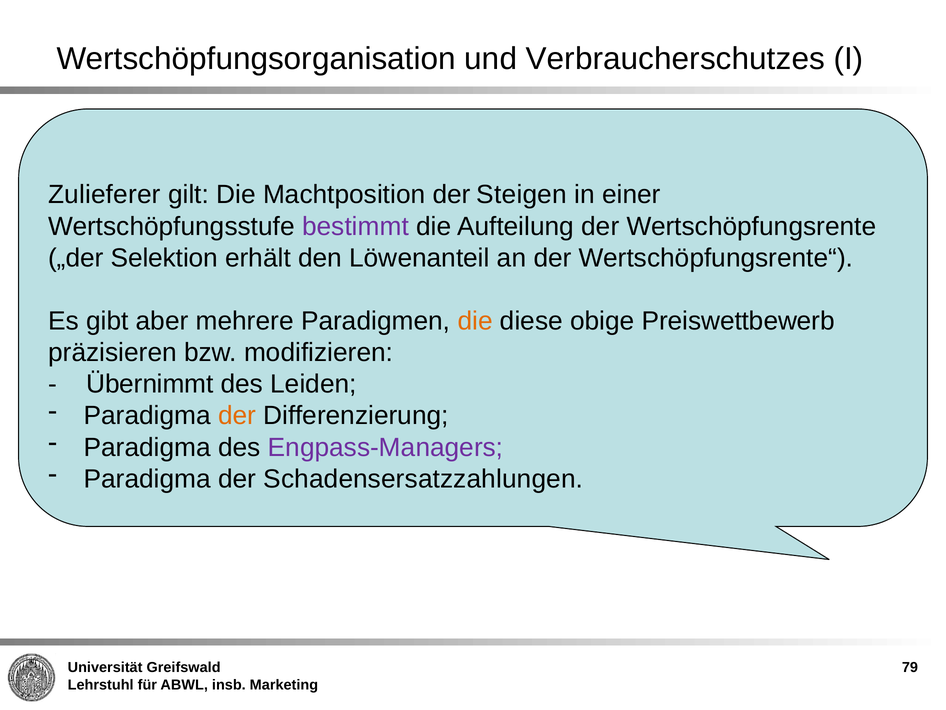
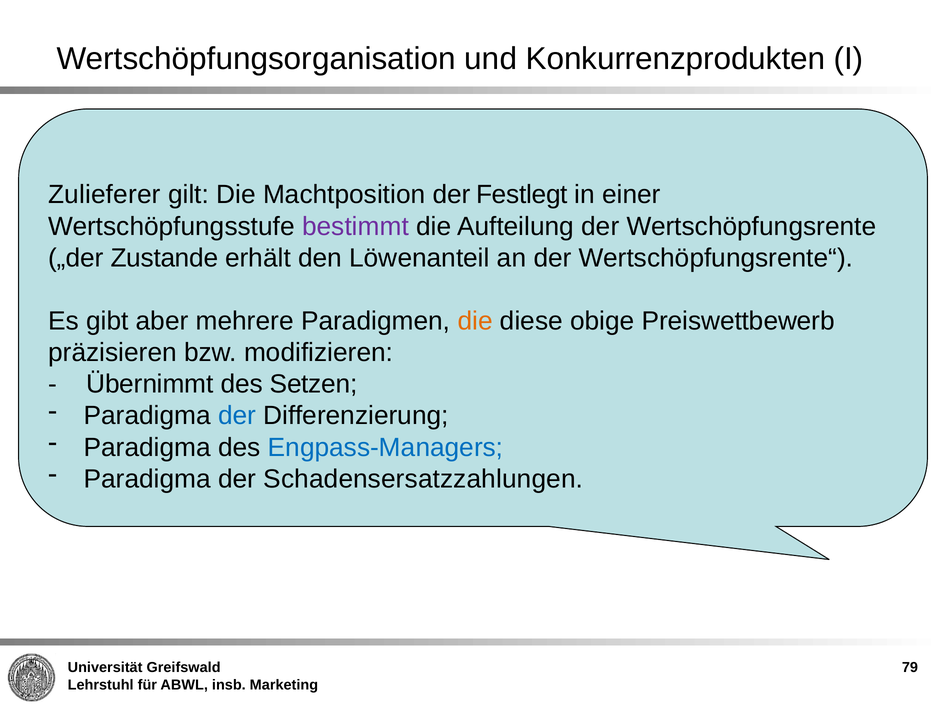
Verbraucherschutzes: Verbraucherschutzes -> Konkurrenzprodukten (675, 59)
Steigen: Steigen -> Festlegt (522, 195)
Selektion: Selektion -> Zustande (164, 258)
Leiden: Leiden -> Setzen (314, 384)
der colour: orange -> blue (237, 415)
Engpass-Managers colour: purple -> blue (386, 447)
